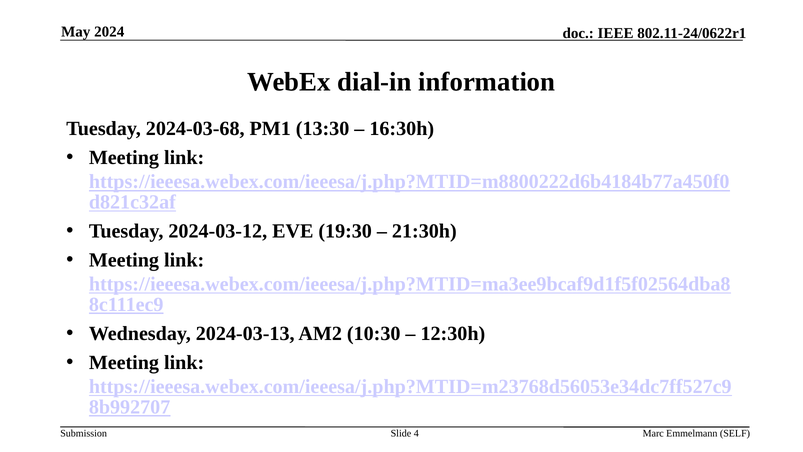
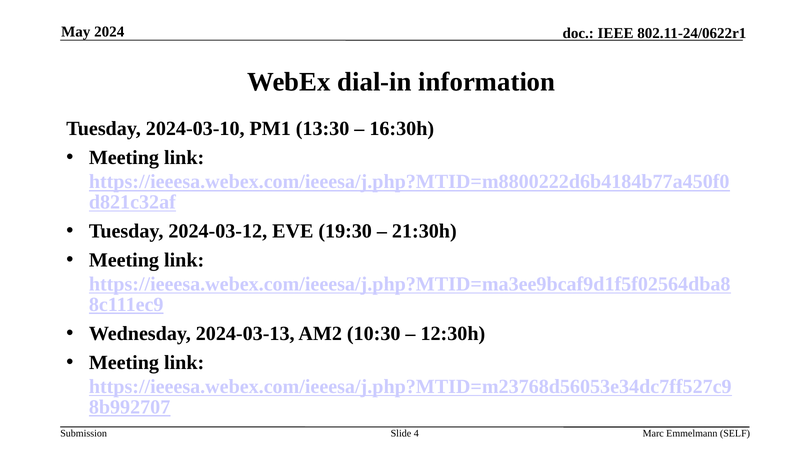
2024-03-68: 2024-03-68 -> 2024-03-10 (195, 128)
